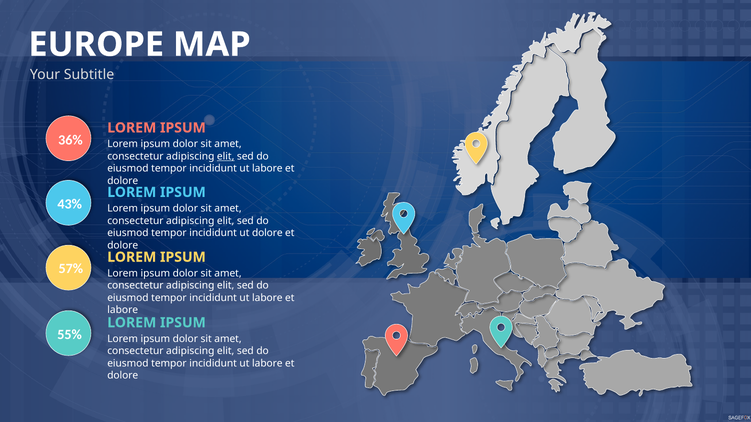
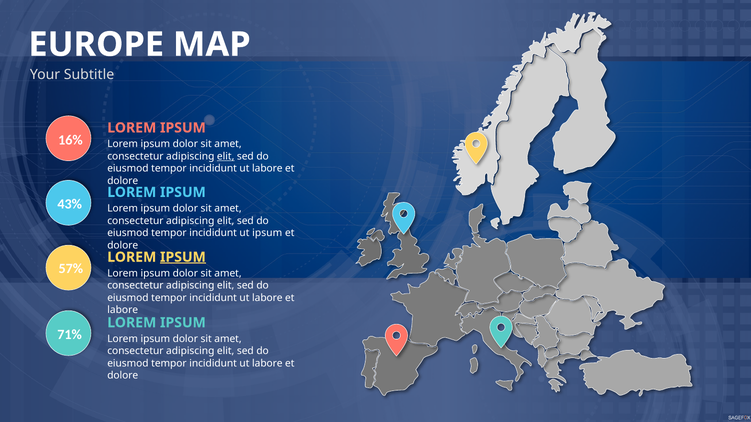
36%: 36% -> 16% (70, 140)
ut dolore: dolore -> ipsum (267, 233)
IPSUM underline: none -> present (183, 257)
55%: 55% -> 71% (70, 335)
